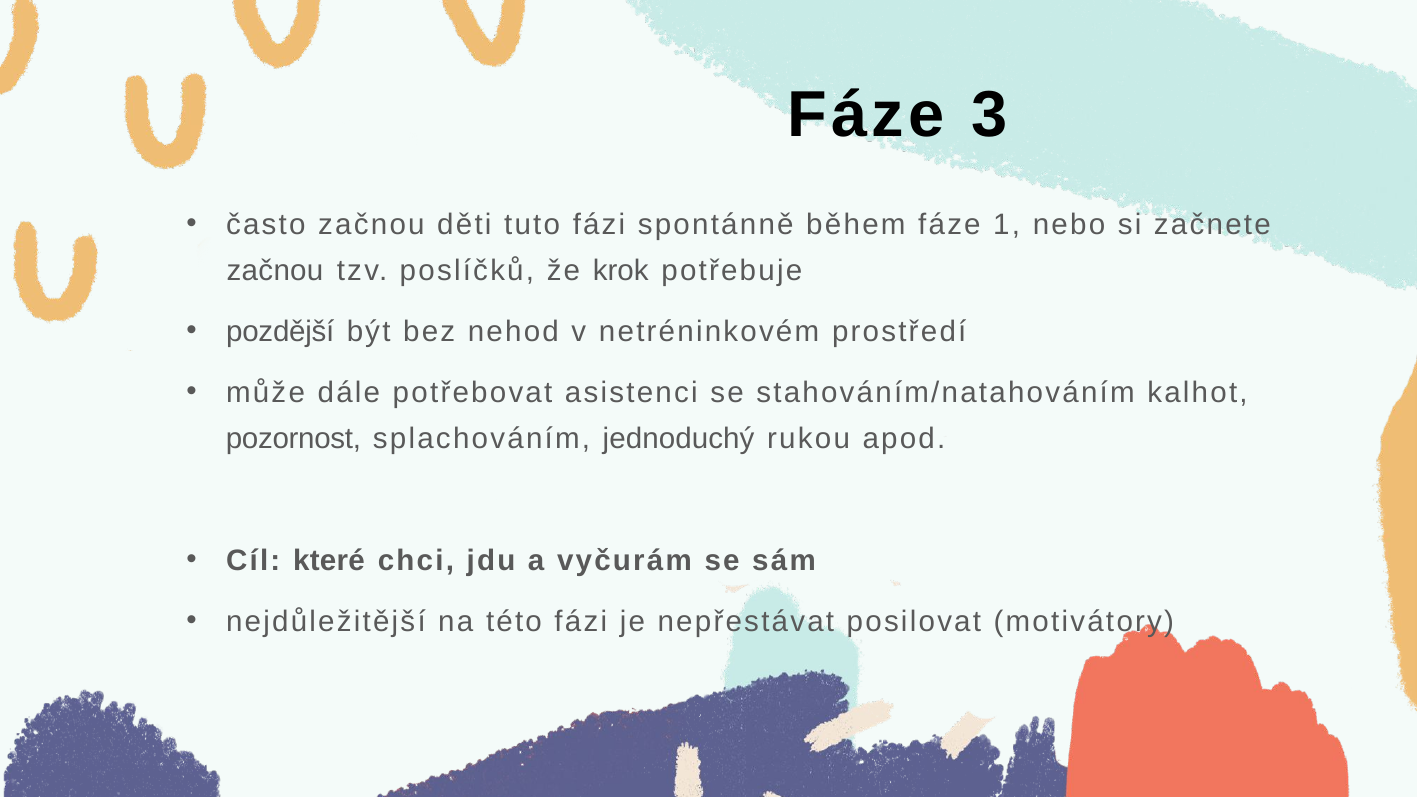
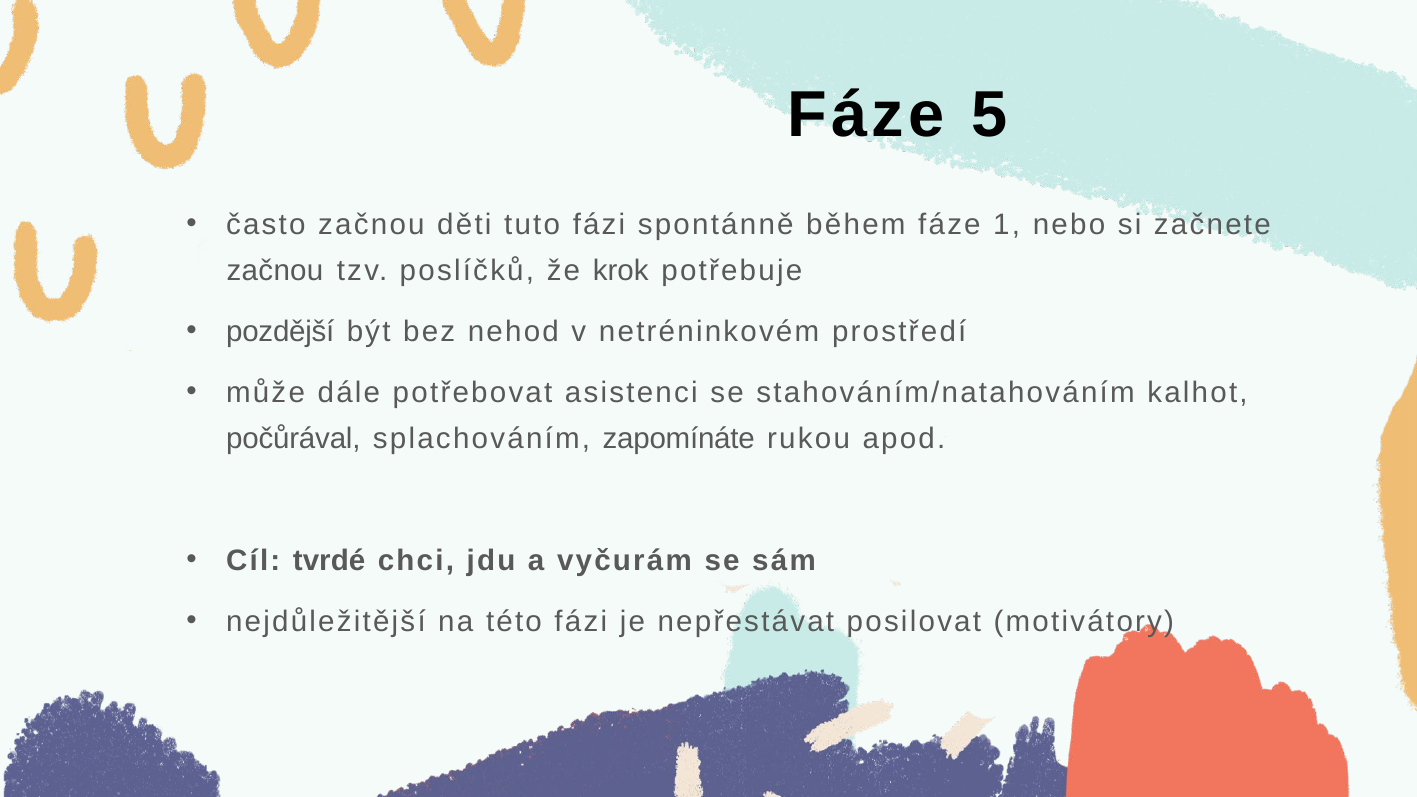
3: 3 -> 5 (990, 115)
pozornost: pozornost -> počůrával (293, 439)
jednoduchý: jednoduchý -> zapomínáte (679, 439)
které: které -> tvrdé (329, 561)
